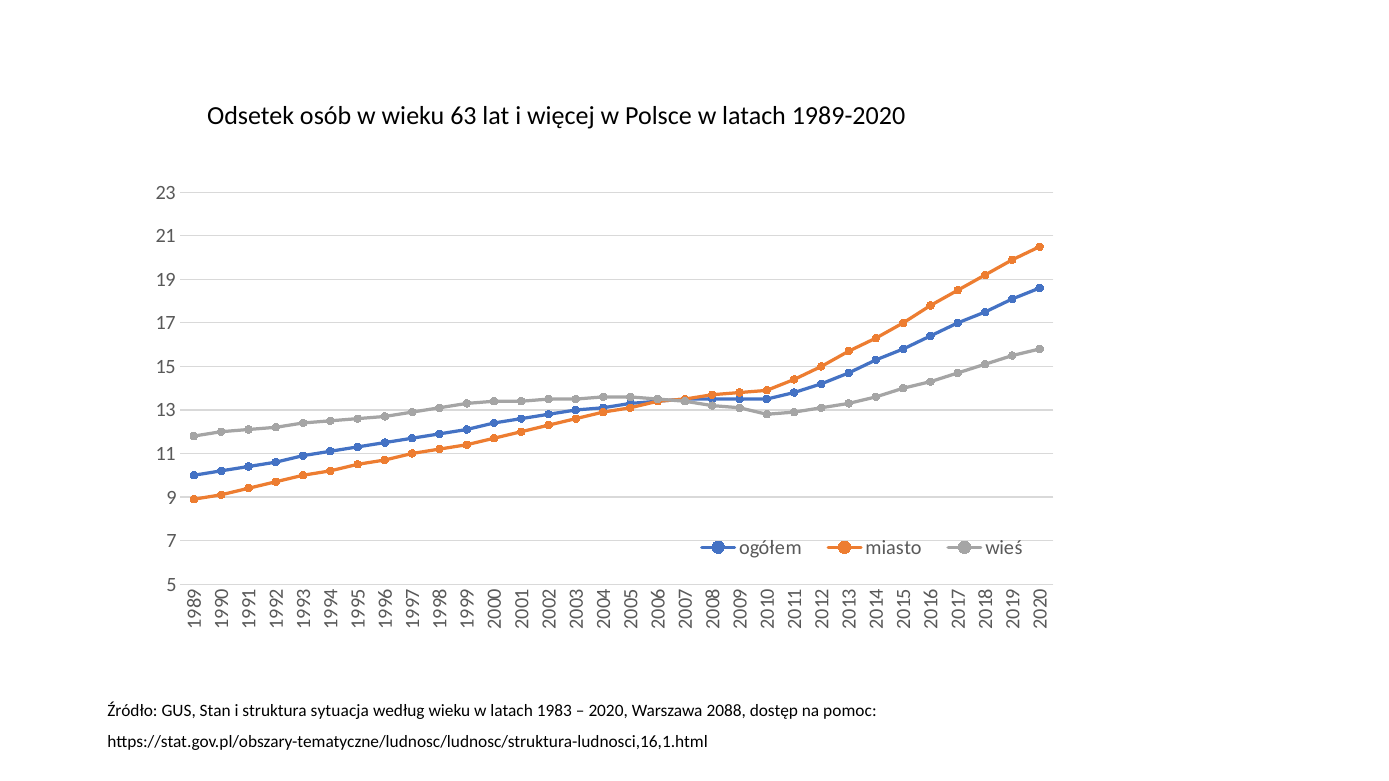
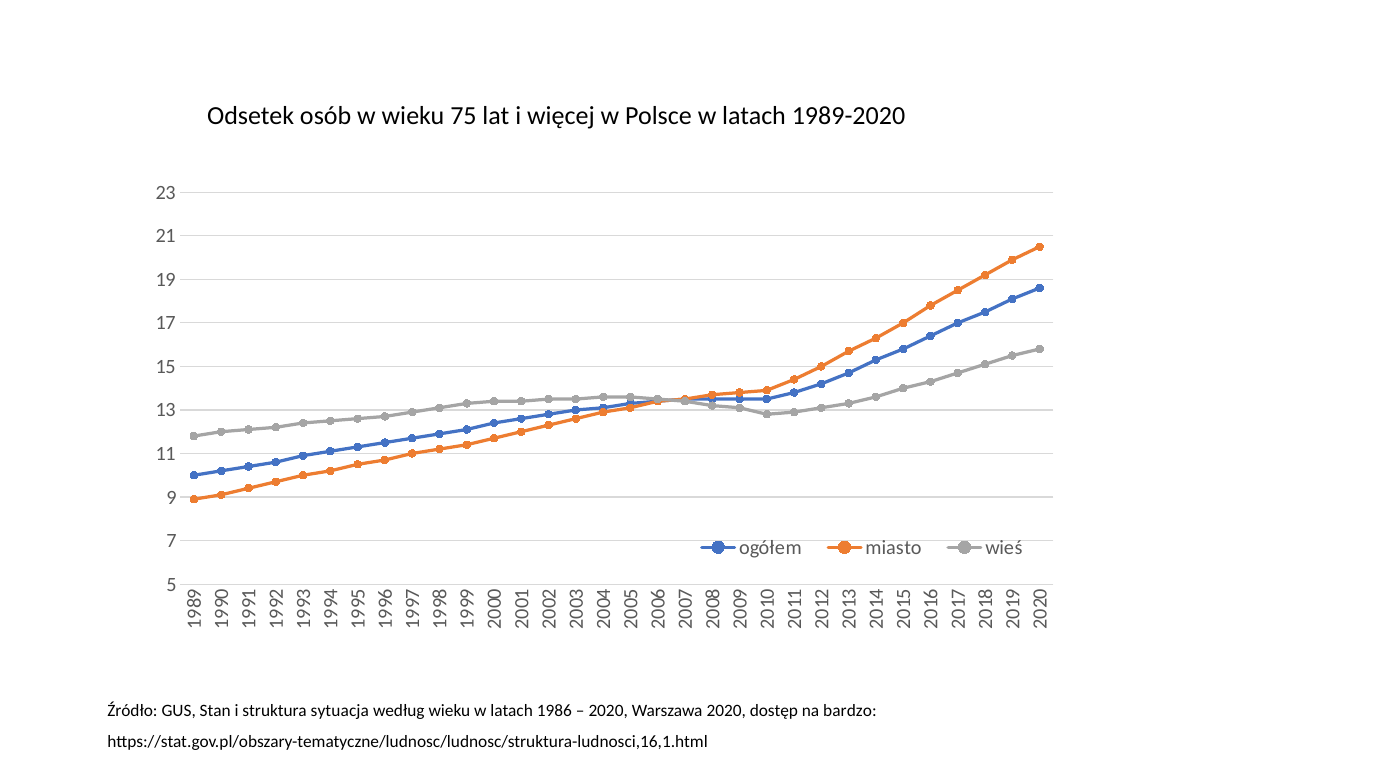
63: 63 -> 75 (463, 116)
1983: 1983 -> 1986 (554, 711)
Warszawa 2088: 2088 -> 2020 (726, 711)
pomoc: pomoc -> bardzo (850, 711)
